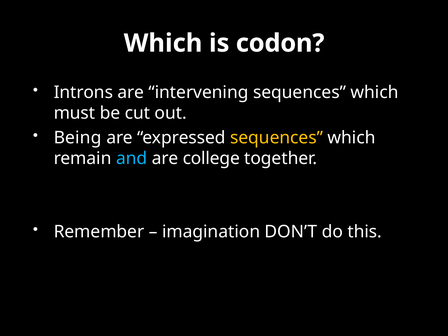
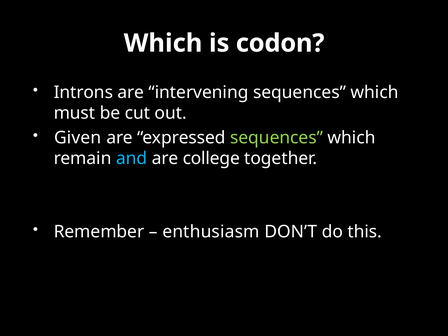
Being: Being -> Given (78, 138)
sequences colour: yellow -> light green (277, 138)
imagination: imagination -> enthusiasm (211, 232)
